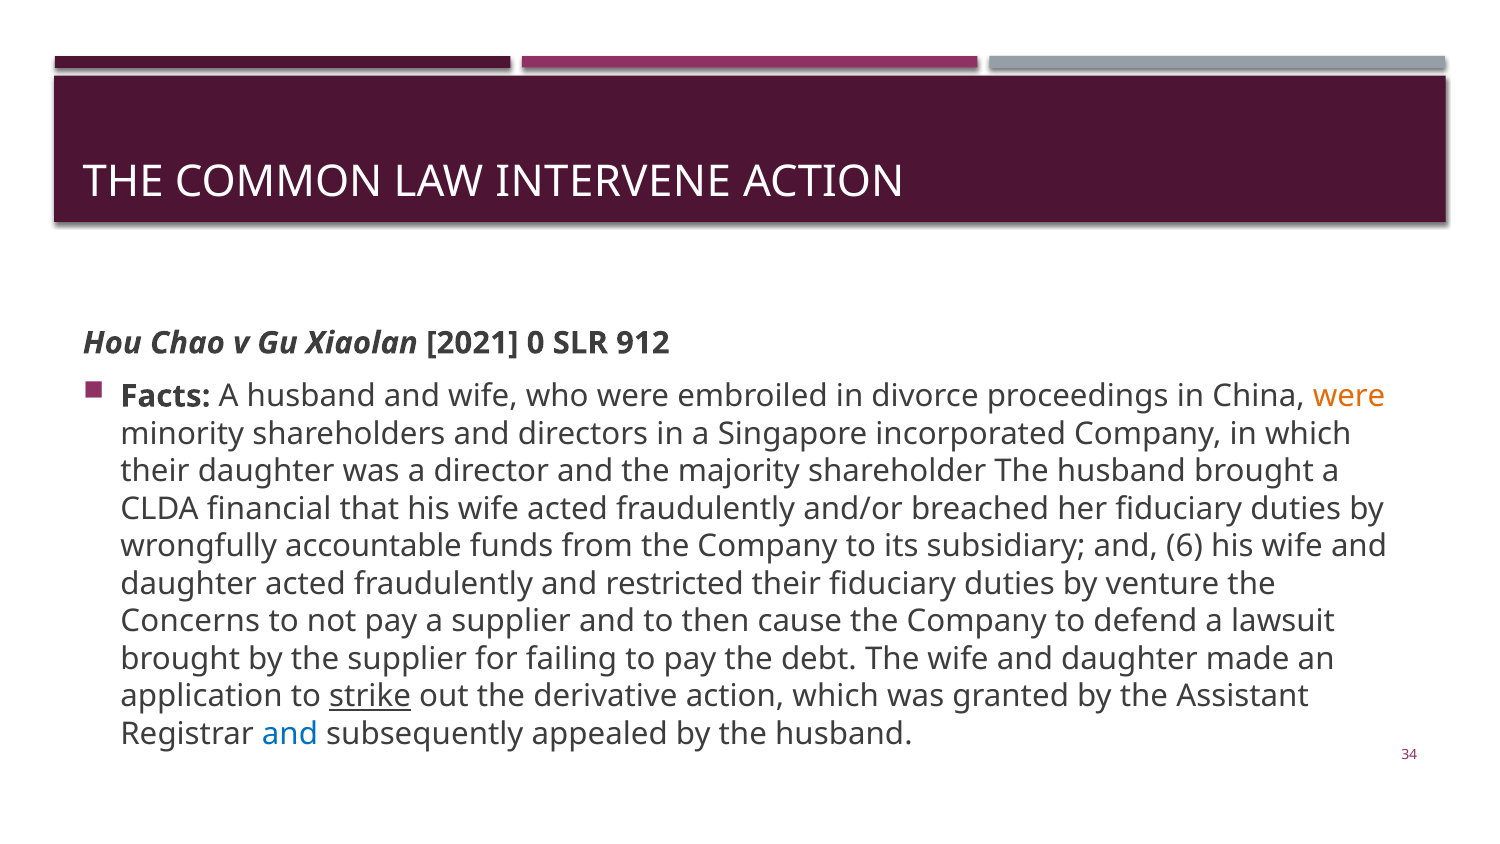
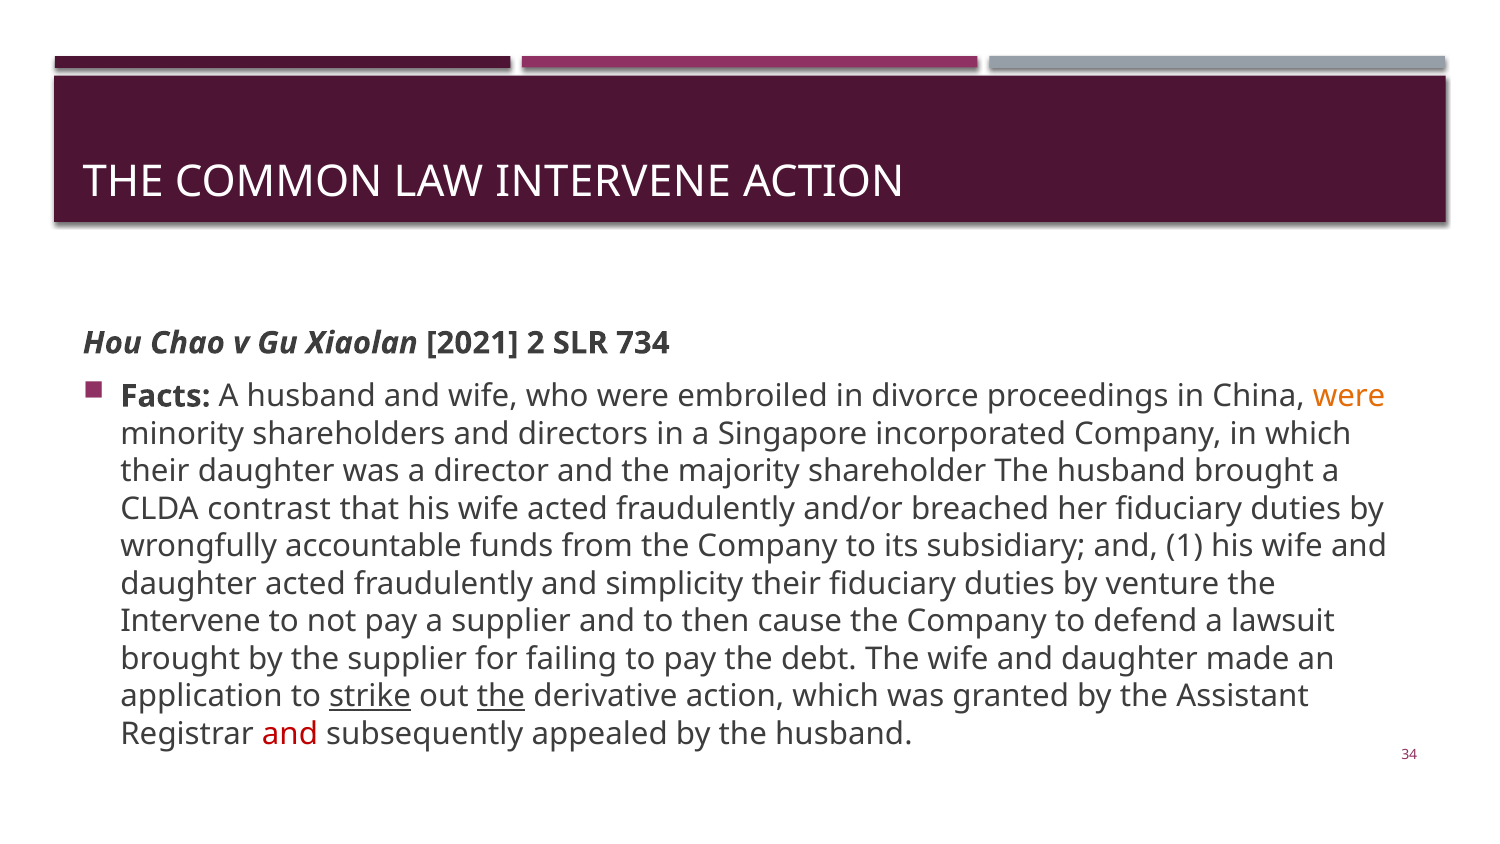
0: 0 -> 2 (536, 343)
912: 912 -> 734 (643, 343)
financial: financial -> contrast (269, 509)
6: 6 -> 1 (1185, 546)
restricted: restricted -> simplicity (674, 584)
Concerns: Concerns -> Intervene (191, 621)
the underline: none -> present (501, 696)
and colour: blue -> red (290, 734)
